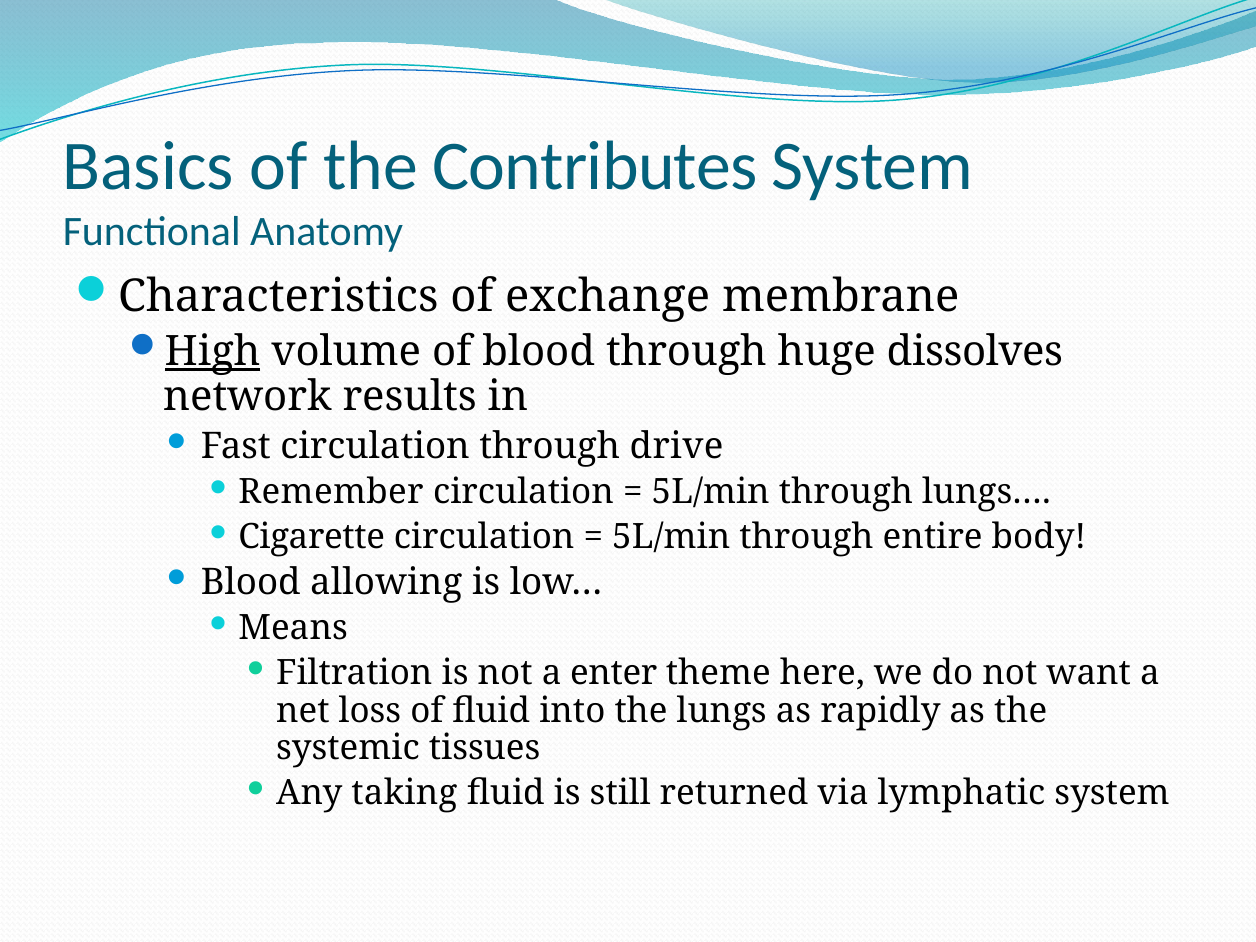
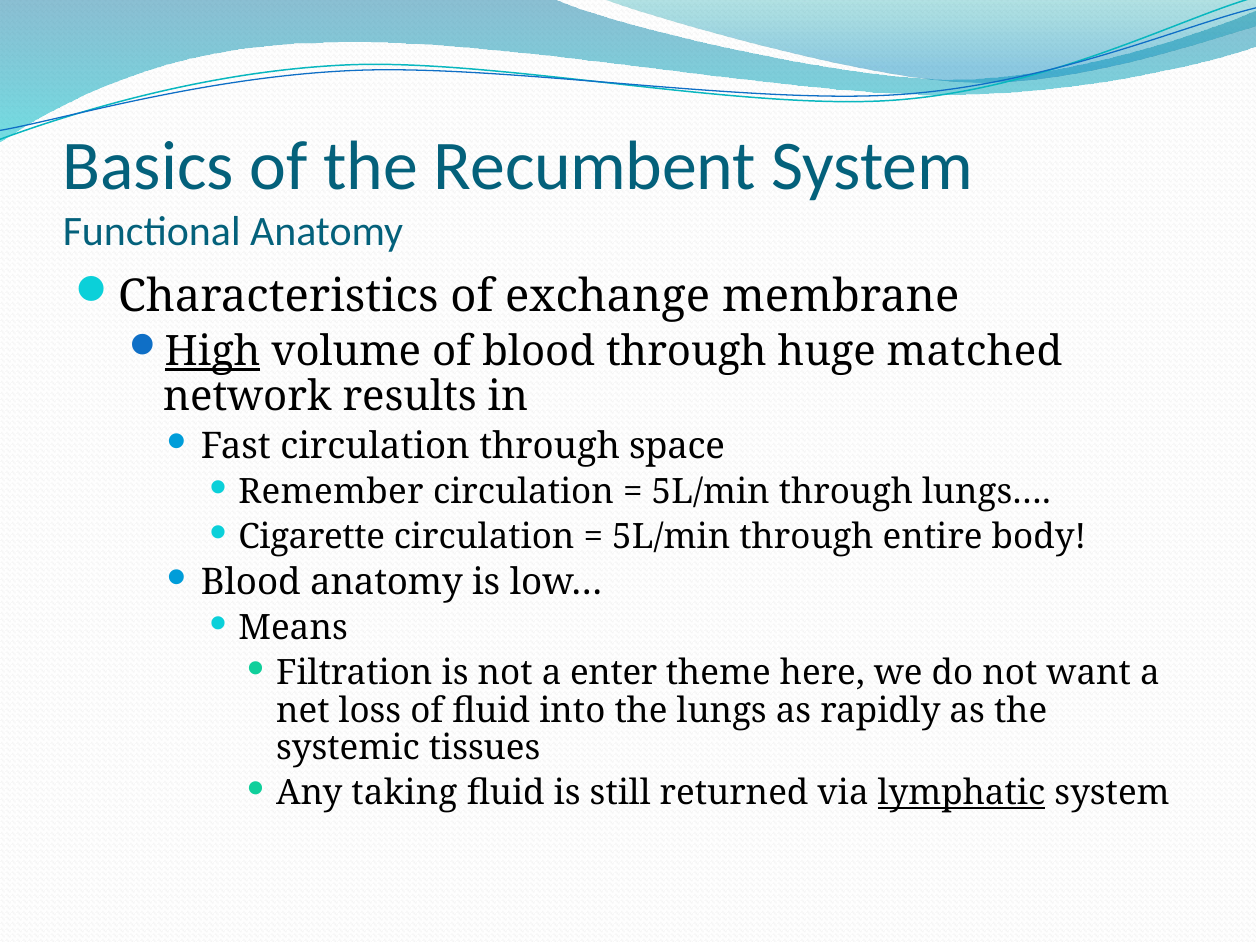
Contributes: Contributes -> Recumbent (595, 166)
dissolves: dissolves -> matched (975, 352)
drive: drive -> space (677, 447)
Blood allowing: allowing -> anatomy (386, 583)
lymphatic underline: none -> present (962, 793)
